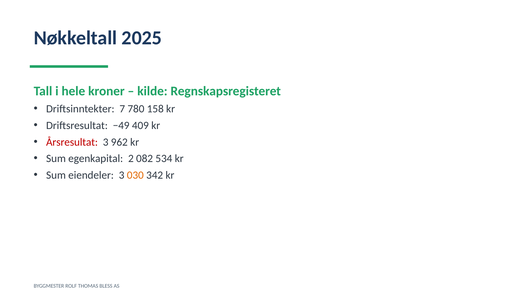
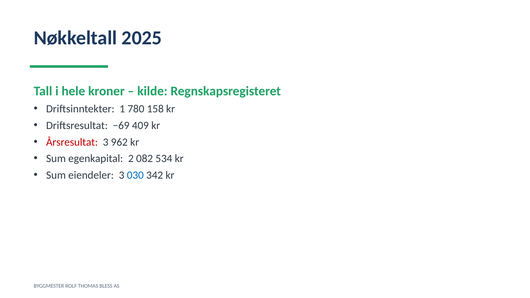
7: 7 -> 1 (122, 109)
−49: −49 -> −69 (121, 126)
030 colour: orange -> blue (135, 175)
